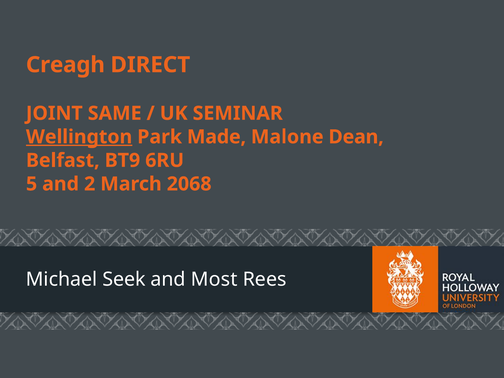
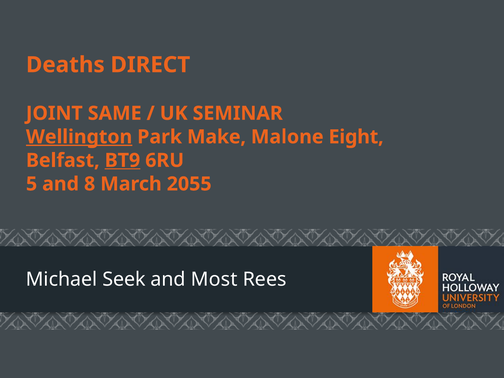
Creagh: Creagh -> Deaths (65, 65)
Made: Made -> Make (217, 137)
Dean: Dean -> Eight (356, 137)
BT9 underline: none -> present (122, 160)
2: 2 -> 8 (90, 184)
2068: 2068 -> 2055 (189, 184)
